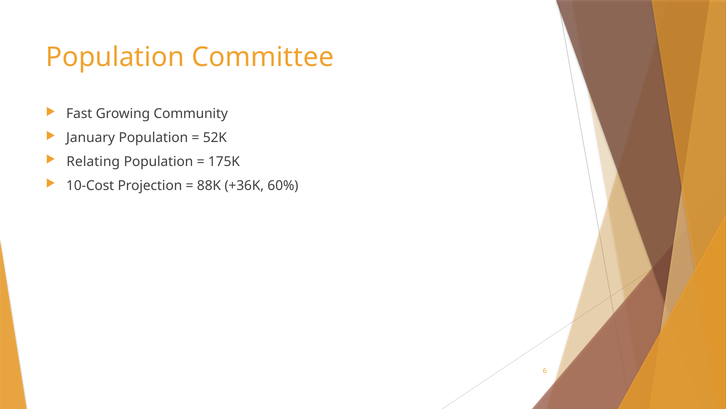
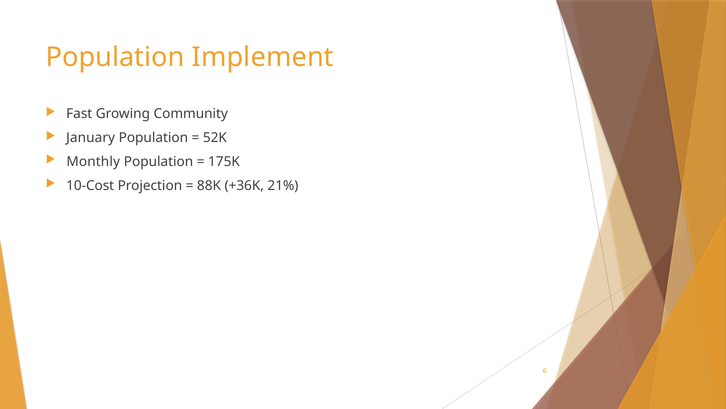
Committee: Committee -> Implement (263, 57)
Relating: Relating -> Monthly (93, 162)
60%: 60% -> 21% (283, 185)
